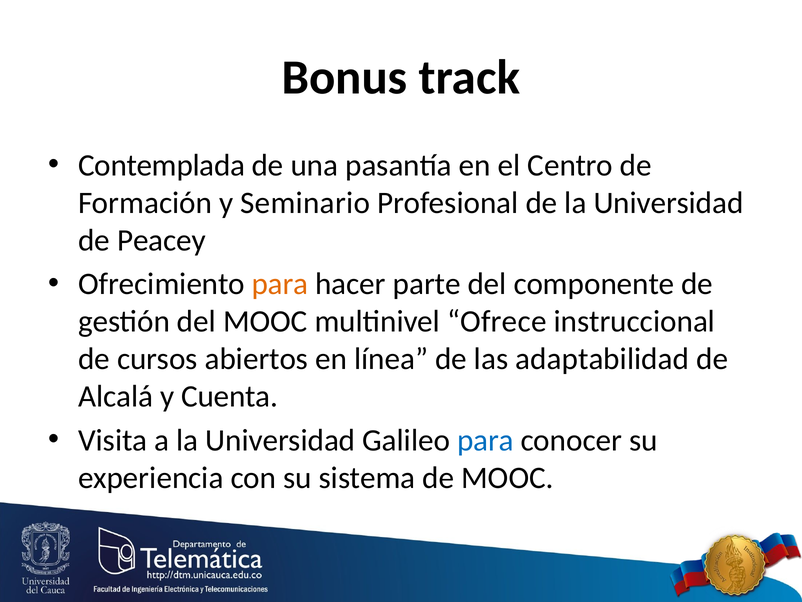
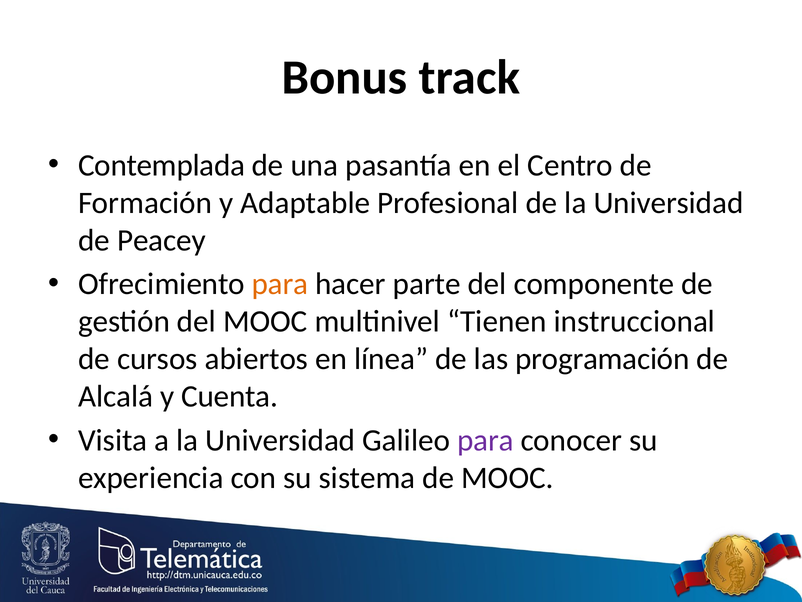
Seminario: Seminario -> Adaptable (305, 203)
Ofrece: Ofrece -> Tienen (497, 321)
adaptabilidad: adaptabilidad -> programación (602, 359)
para colour: blue -> purple (485, 440)
